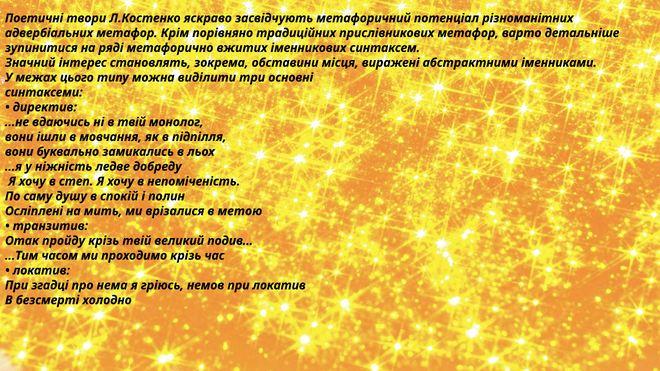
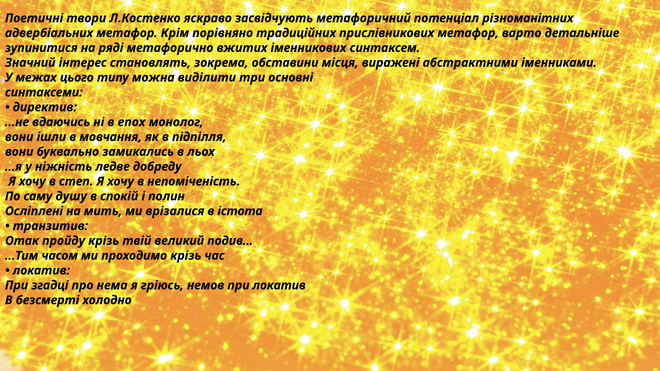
в твій: твій -> епох (132, 122)
метою: метою -> істота (240, 211)
